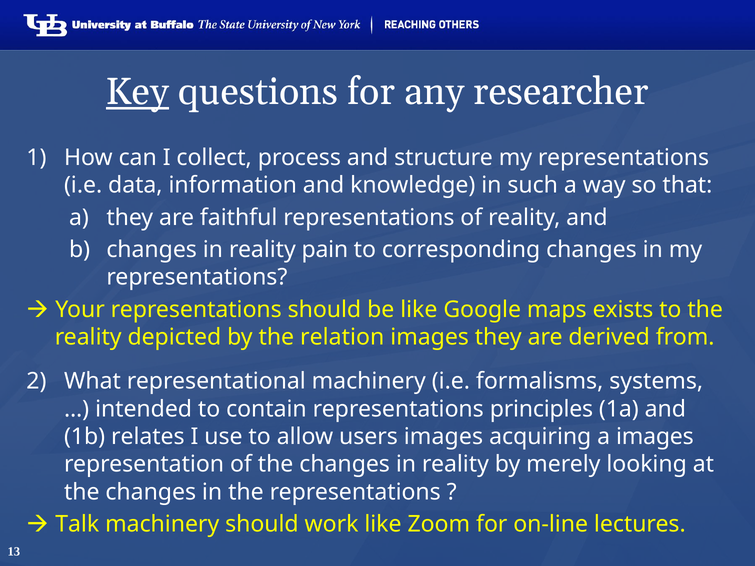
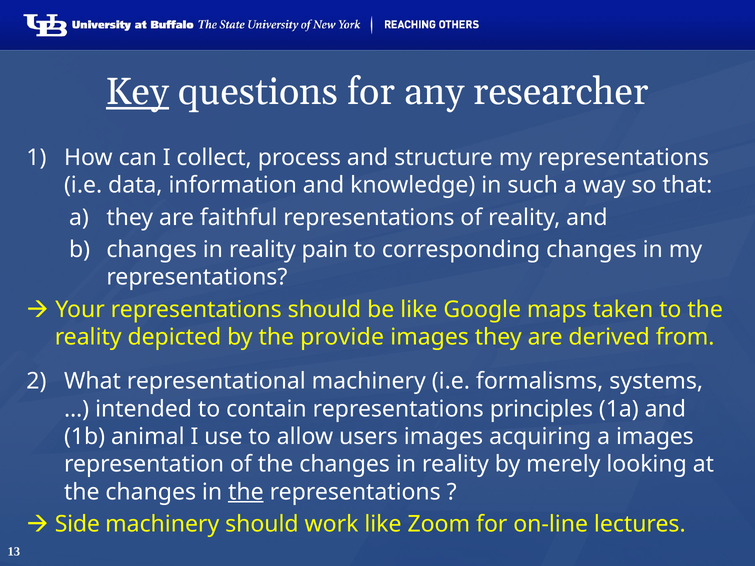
exists: exists -> taken (623, 310)
relation: relation -> provide (342, 337)
relates: relates -> animal (148, 437)
the underline: none -> present (246, 492)
Talk: Talk -> Side (77, 524)
